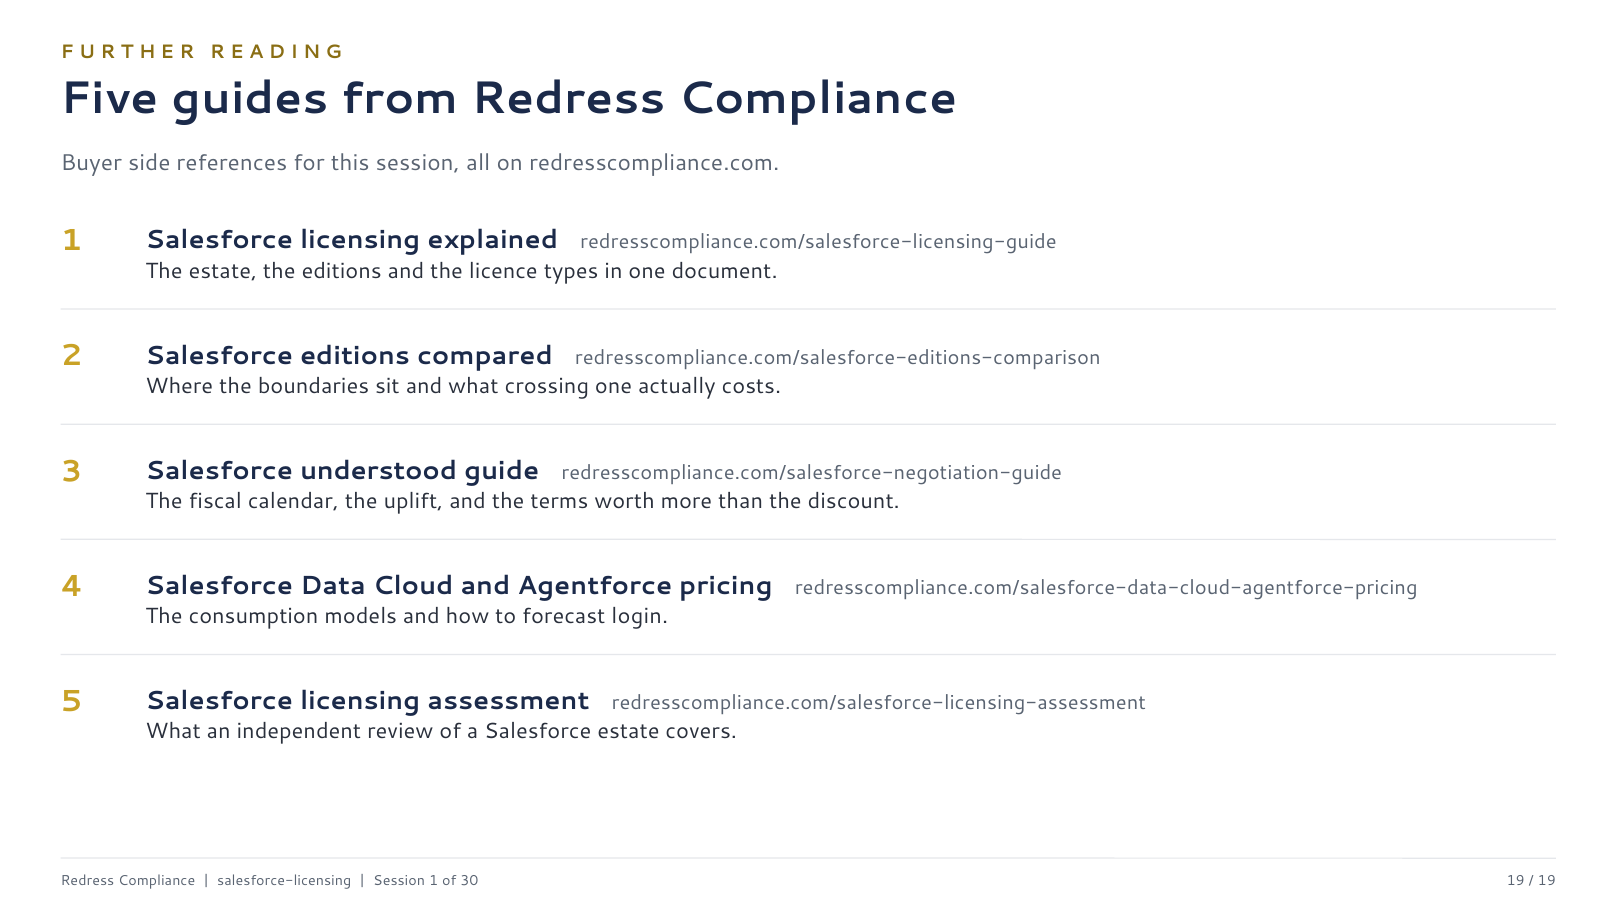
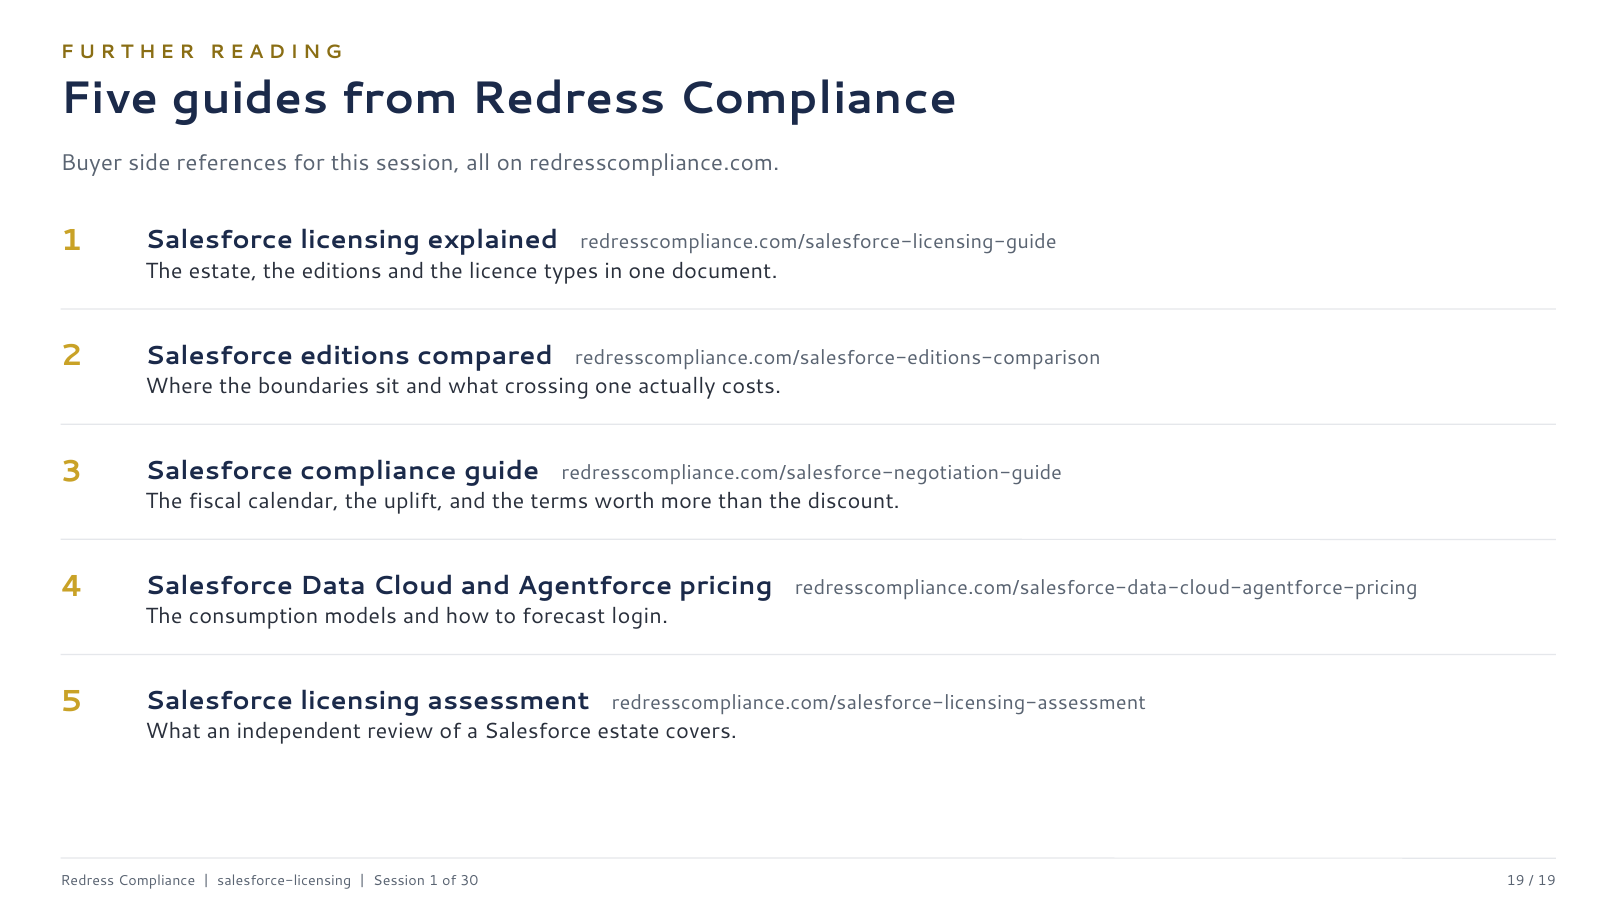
Salesforce understood: understood -> compliance (378, 471)
